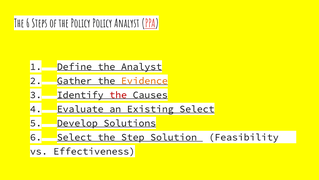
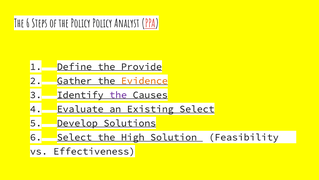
the Analyst: Analyst -> Provide (141, 66)
the colour: red -> purple (118, 95)
Step: Step -> High (133, 137)
